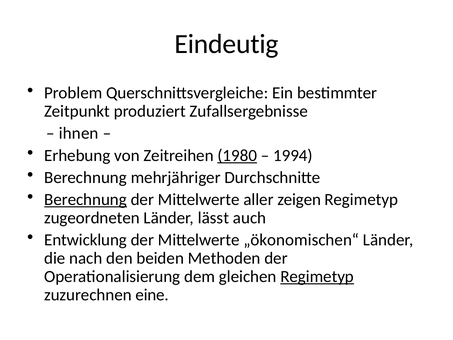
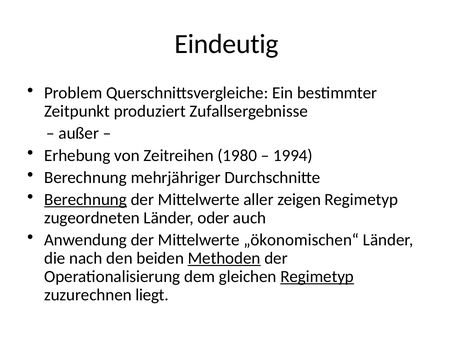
ihnen: ihnen -> außer (79, 133)
1980 underline: present -> none (237, 155)
lässt: lässt -> oder (214, 218)
Entwicklung: Entwicklung -> Anwendung (86, 240)
Methoden underline: none -> present (224, 258)
eine: eine -> liegt (152, 295)
